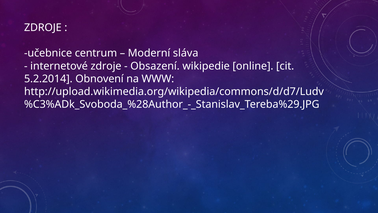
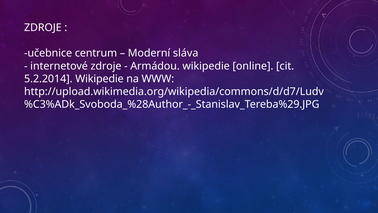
Obsazení: Obsazení -> Armádou (155, 66)
5.2.2014 Obnovení: Obnovení -> Wikipedie (99, 79)
